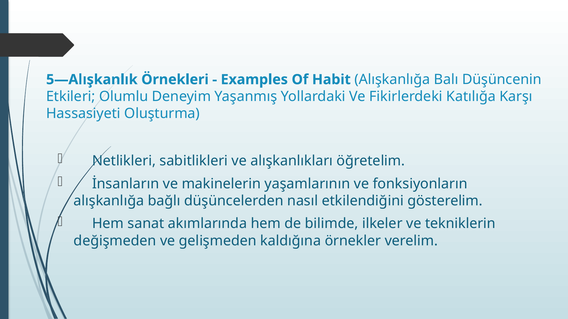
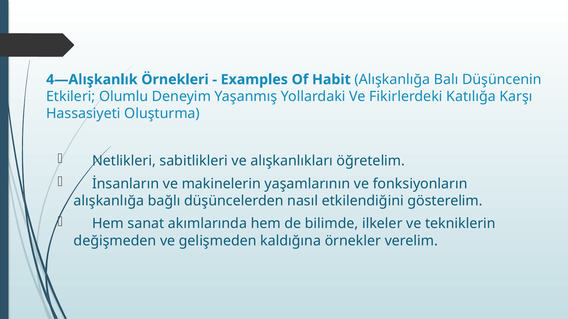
5—Alışkanlık: 5—Alışkanlık -> 4—Alışkanlık (92, 80)
